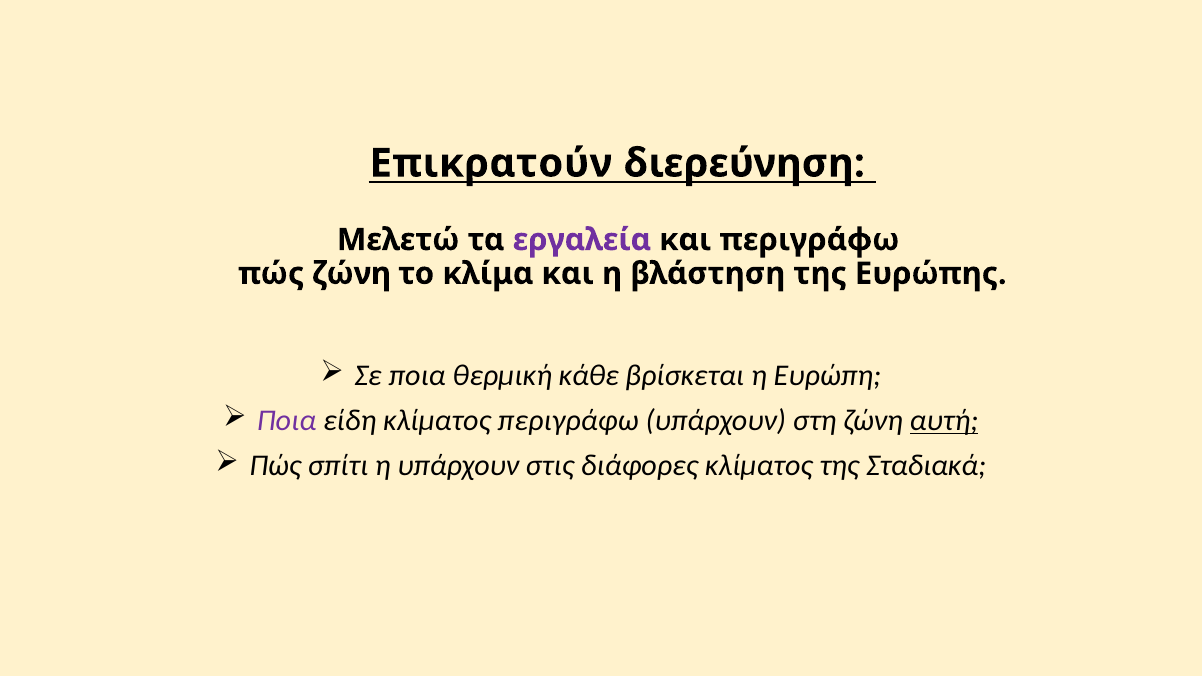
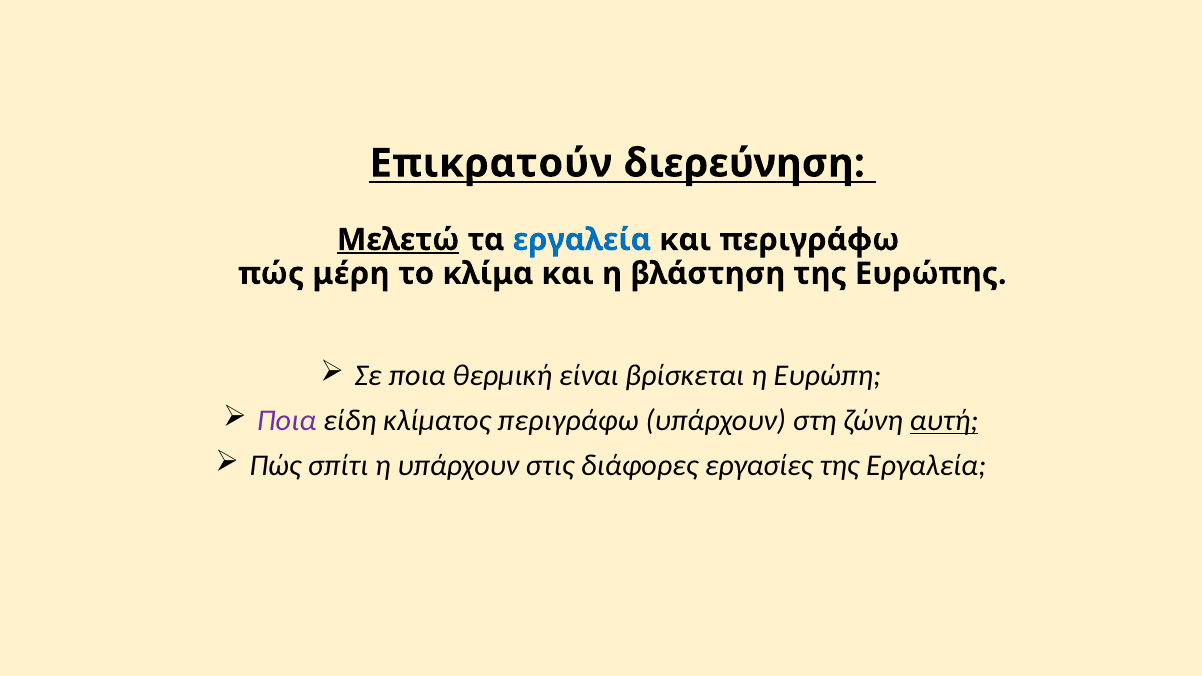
Μελετώ underline: none -> present (398, 240)
εργαλεία colour: purple -> blue (582, 240)
πώς ζώνη: ζώνη -> μέρη (351, 274)
κάθε: κάθε -> είναι (589, 376)
διάφορες κλίματος: κλίματος -> εργασίες (759, 466)
της Σταδιακά: Σταδιακά -> Εργαλεία (926, 466)
